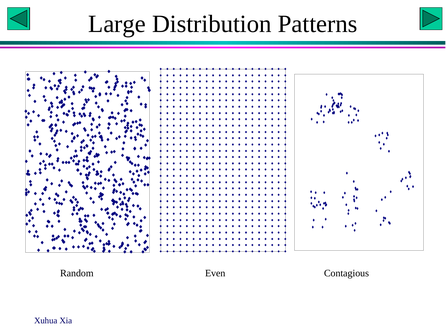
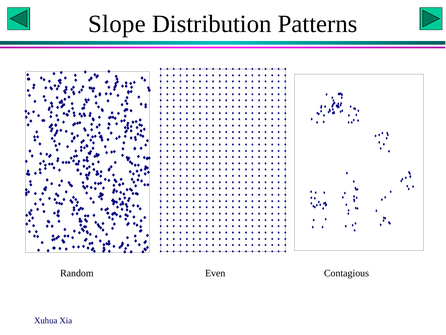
Large: Large -> Slope (117, 24)
